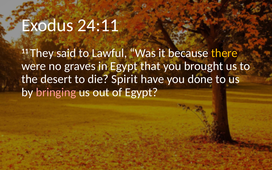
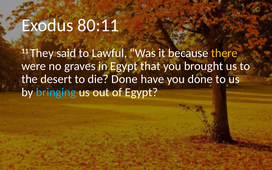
24:11: 24:11 -> 80:11 (98, 25)
die Spirit: Spirit -> Done (125, 79)
bringing colour: pink -> light blue (56, 92)
